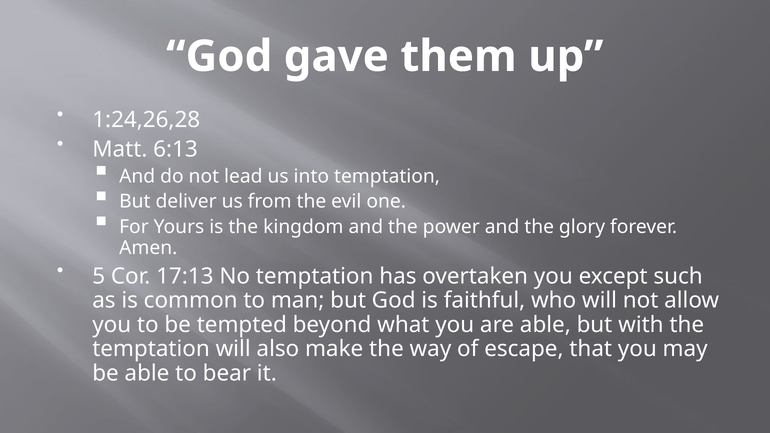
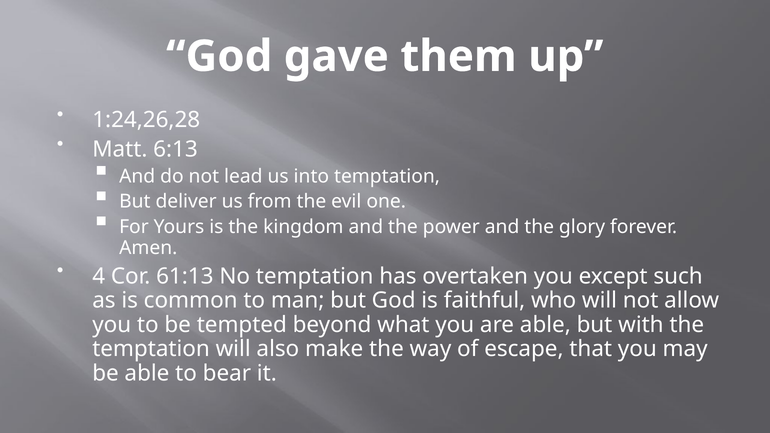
5: 5 -> 4 (99, 276)
17:13: 17:13 -> 61:13 (185, 276)
